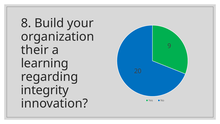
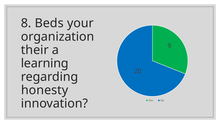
Build: Build -> Beds (49, 23)
integrity: integrity -> honesty (45, 90)
